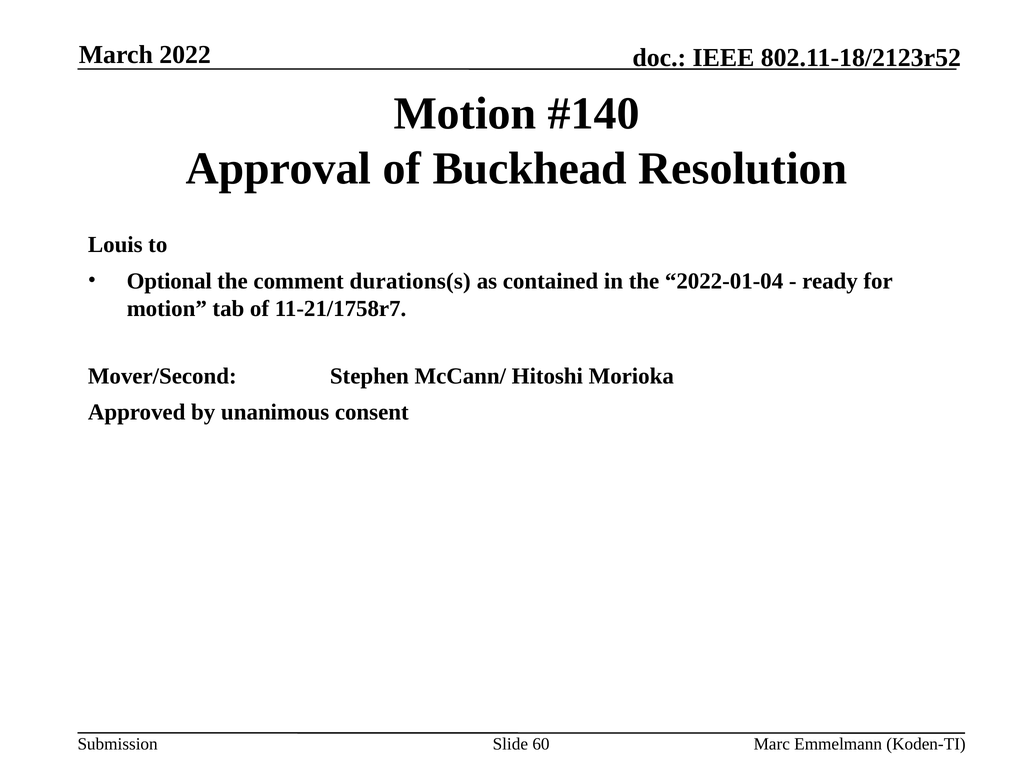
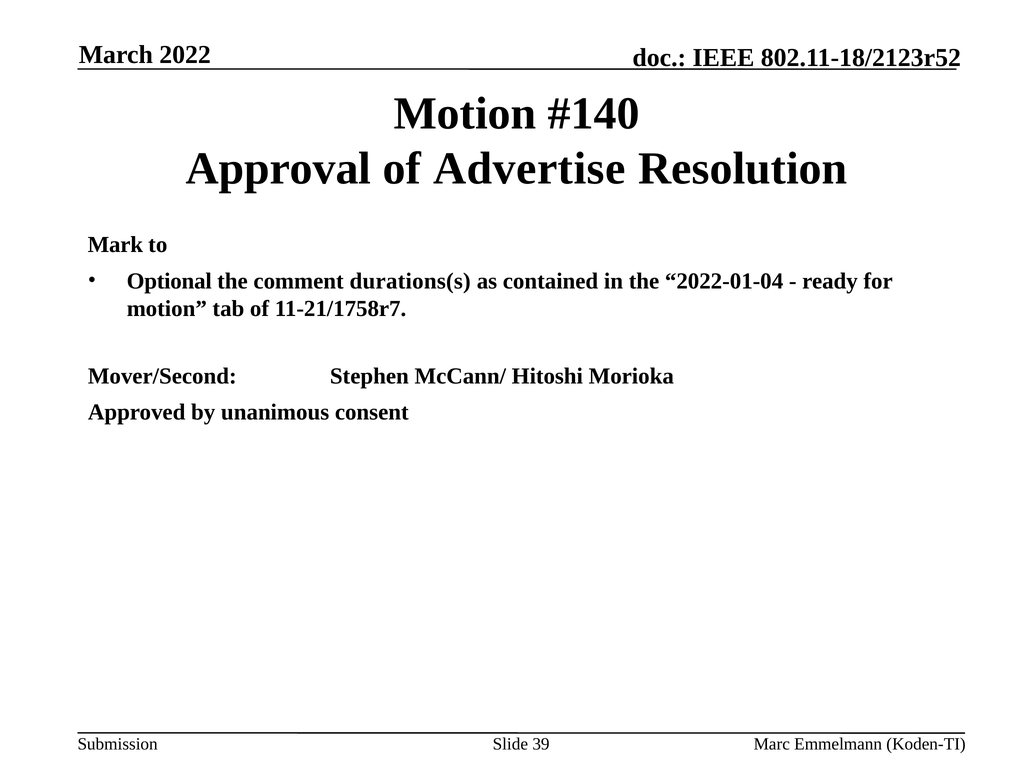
Buckhead: Buckhead -> Advertise (529, 169)
Louis: Louis -> Mark (115, 245)
60: 60 -> 39 (541, 744)
